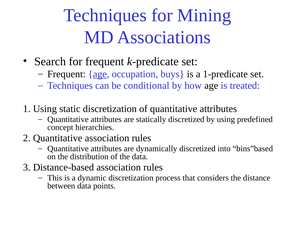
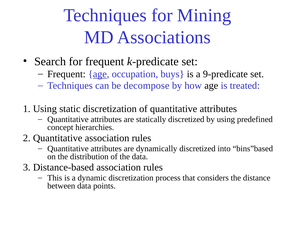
1-predicate: 1-predicate -> 9-predicate (225, 74)
conditional: conditional -> decompose (146, 86)
